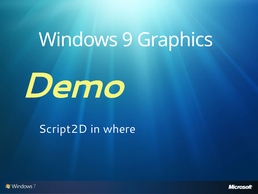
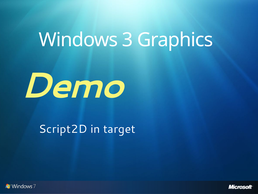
9: 9 -> 3 (128, 40)
where: where -> target (119, 129)
